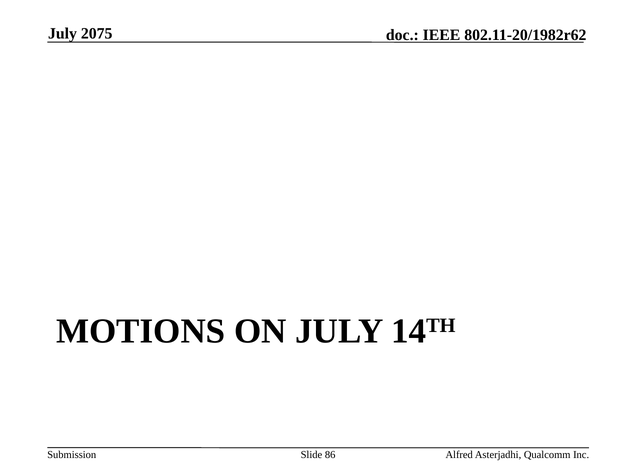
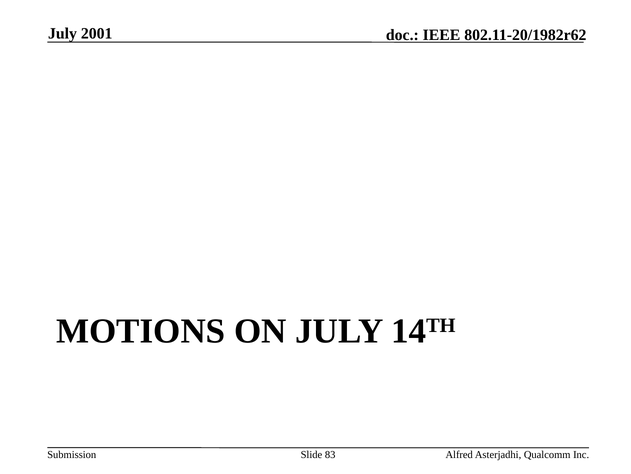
2075: 2075 -> 2001 (97, 33)
86: 86 -> 83 (330, 454)
